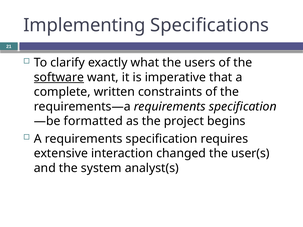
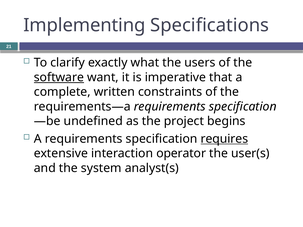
formatted: formatted -> undefined (93, 121)
requires underline: none -> present (224, 139)
changed: changed -> operator (181, 154)
